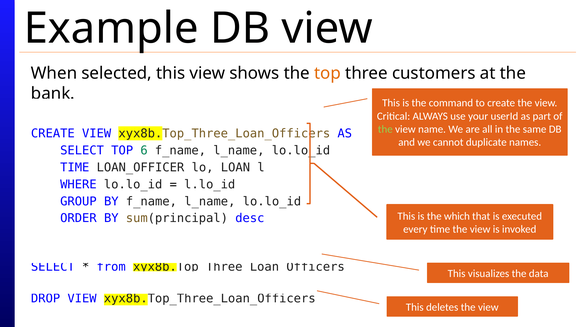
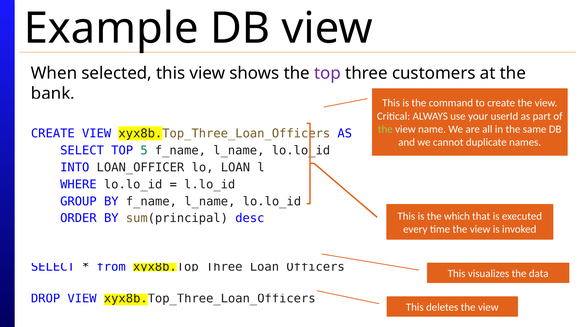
top colour: orange -> purple (328, 73)
6: 6 -> 5 (144, 150)
TIME: TIME -> INTO (75, 167)
